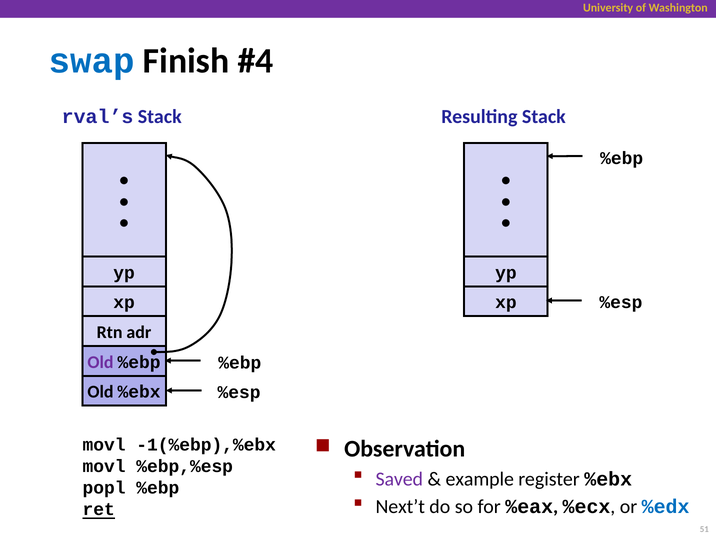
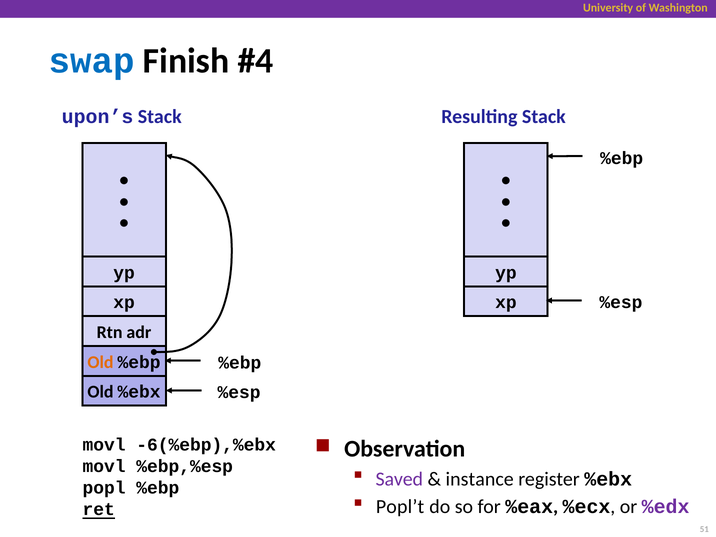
rval’s: rval’s -> upon’s (98, 117)
Old colour: purple -> orange (101, 362)
-1(%ebp),%ebx: -1(%ebp),%ebx -> -6(%ebp),%ebx (206, 445)
example: example -> instance (480, 479)
Next’t: Next’t -> Popl’t (400, 507)
%edx colour: blue -> purple (666, 507)
